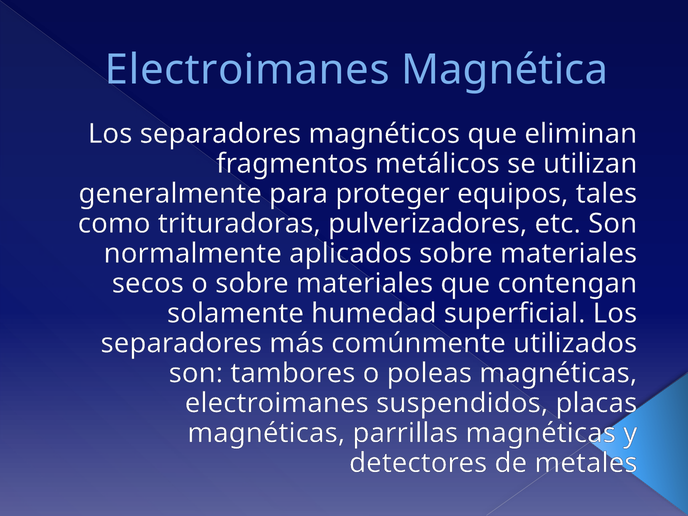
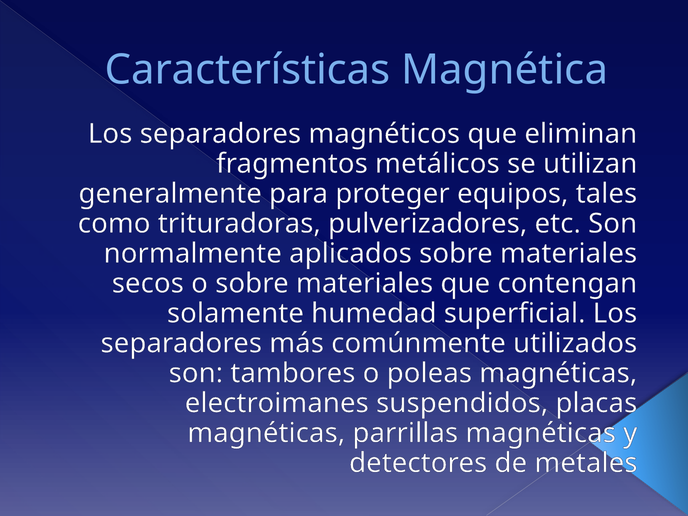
Electroimanes: Electroimanes -> Características (248, 70)
